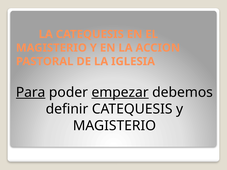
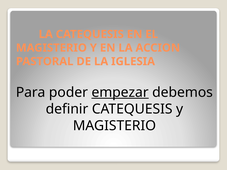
Para underline: present -> none (31, 92)
